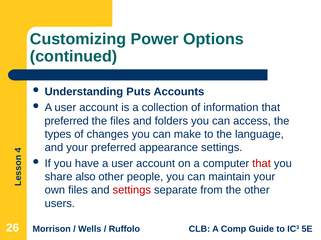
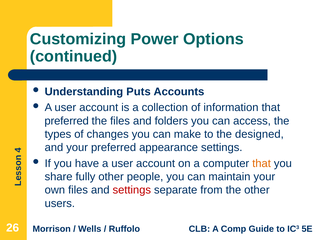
language: language -> designed (259, 135)
that colour: red -> orange (262, 164)
also: also -> fully (85, 177)
